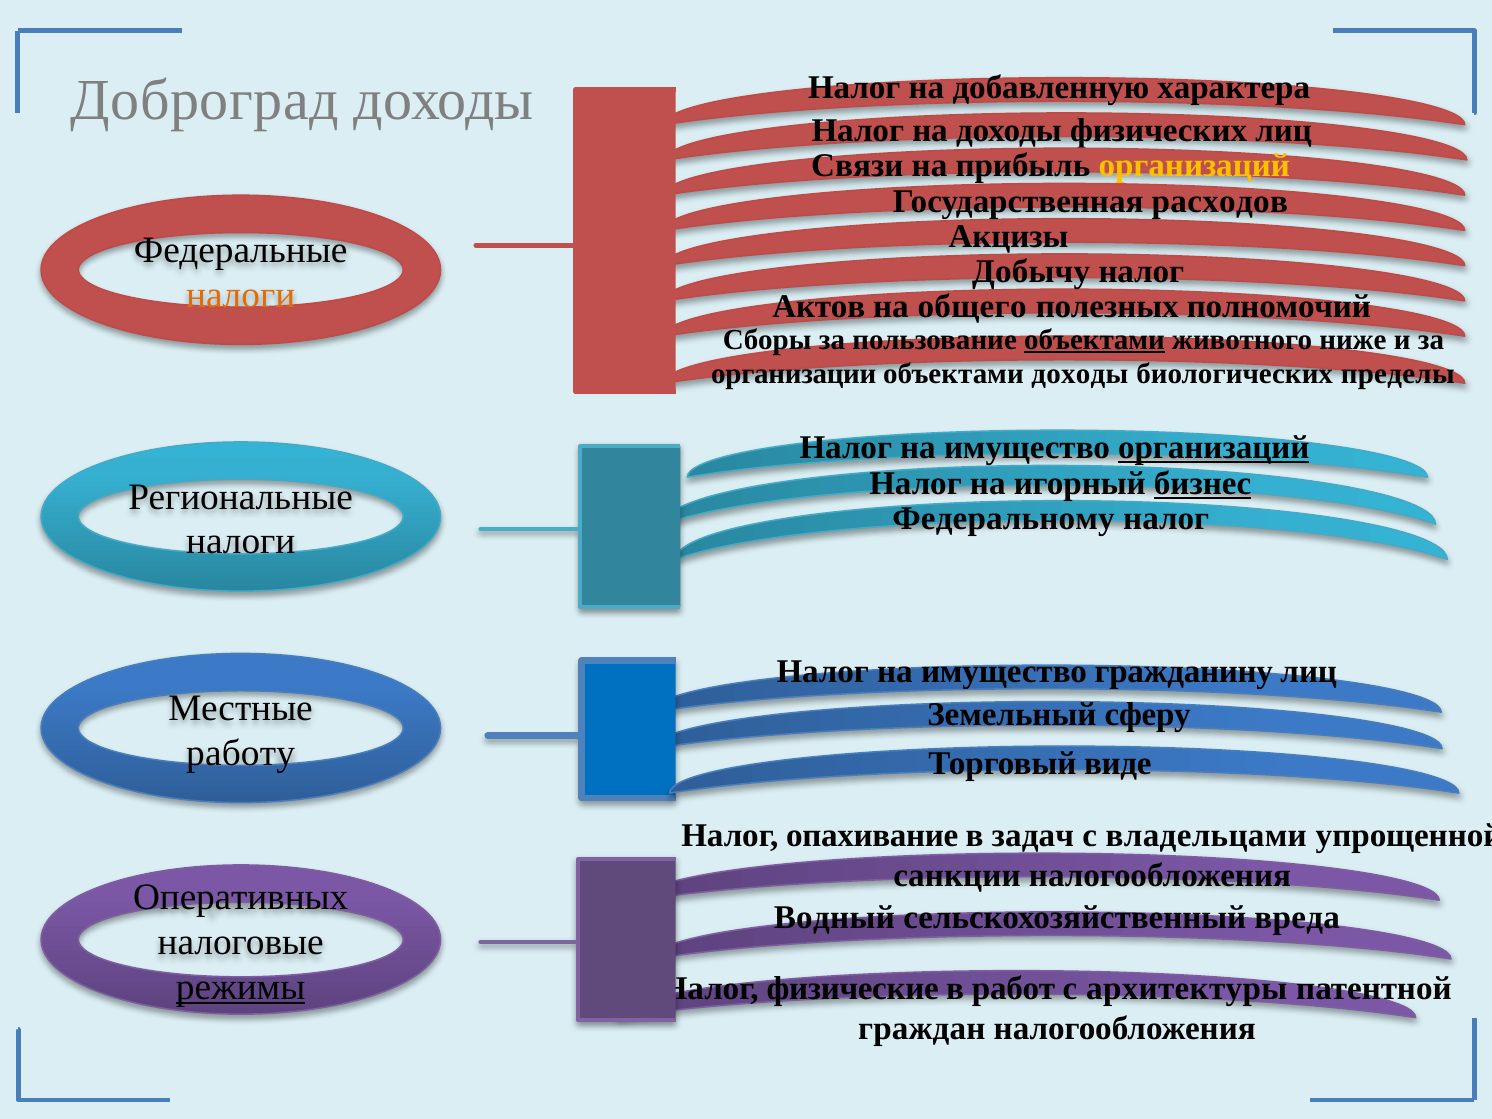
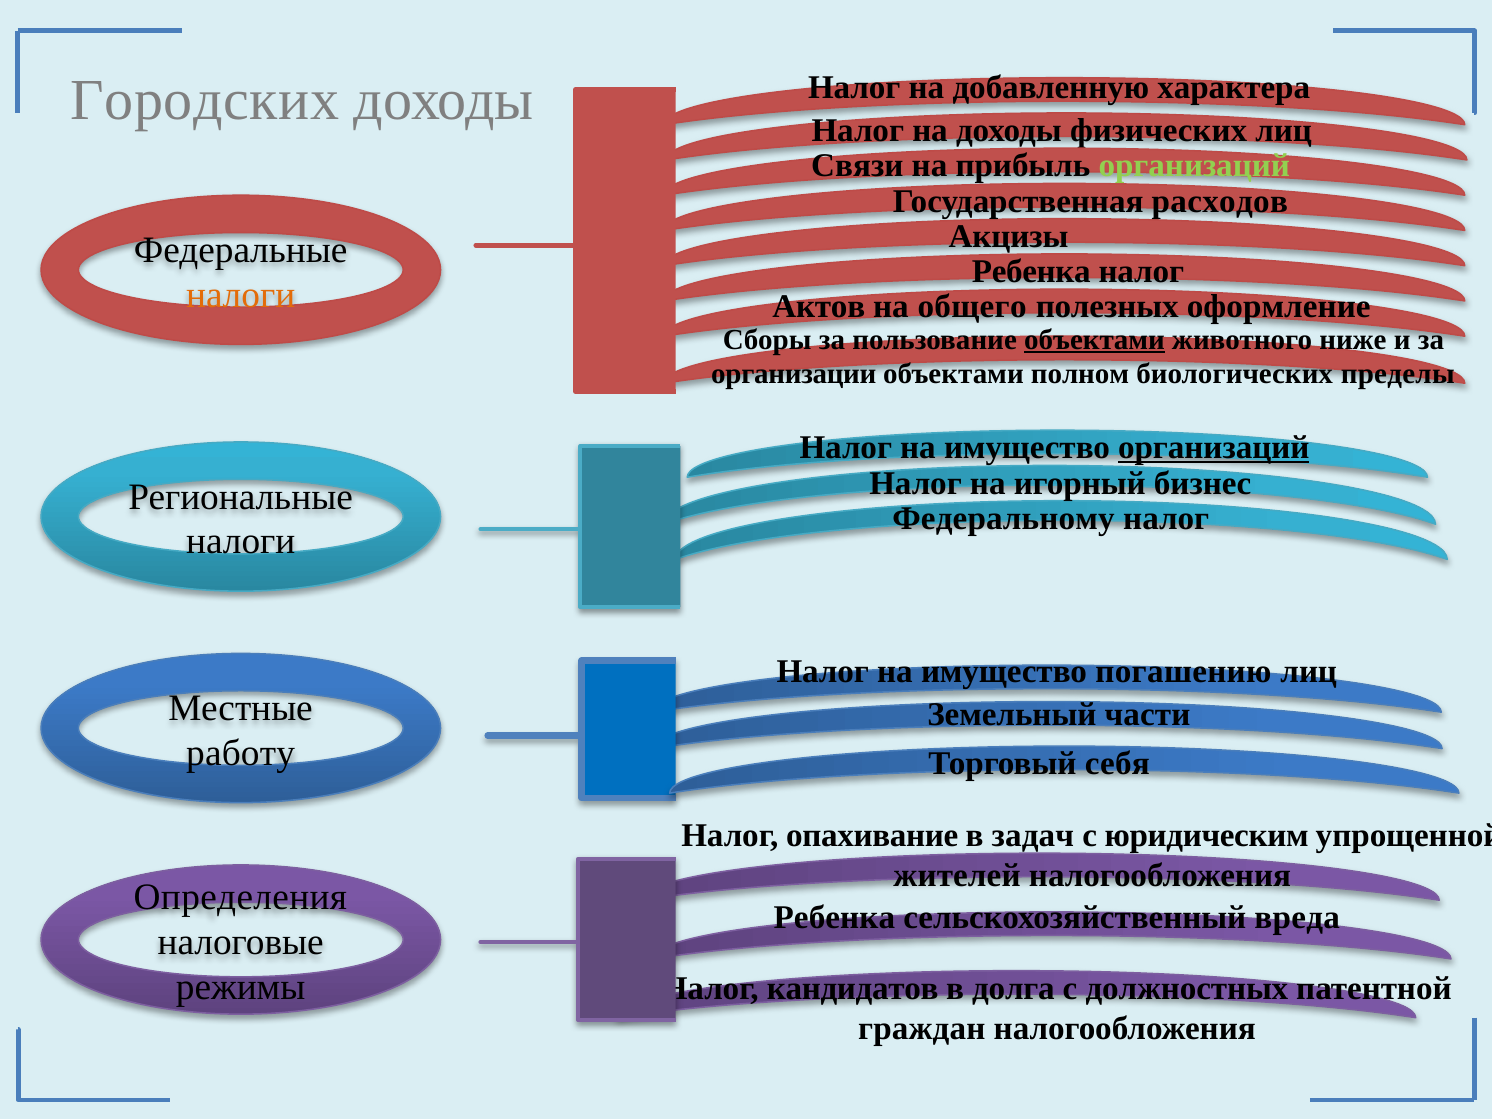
Доброград: Доброград -> Городских (205, 100)
организаций colour: yellow -> light green (1194, 166)
Добычу: Добычу -> Ребенка (1031, 272)
полномочий: полномочий -> оформление (1279, 307)
объектами доходы: доходы -> полном (1080, 374)
бизнес underline: present -> none (1203, 483)
гражданину: гражданину -> погашению (1183, 671)
сферу: сферу -> части (1148, 714)
виде: виде -> себя (1117, 763)
владельцами: владельцами -> юридическим (1207, 836)
санкции: санкции -> жителей (957, 875)
Оперативных: Оперативных -> Определения (240, 897)
Водный: Водный -> Ребенка (834, 918)
режимы underline: present -> none (241, 987)
физические: физические -> кандидатов (853, 988)
работ: работ -> долга (1013, 988)
архитектуры: архитектуры -> должностных (1187, 988)
